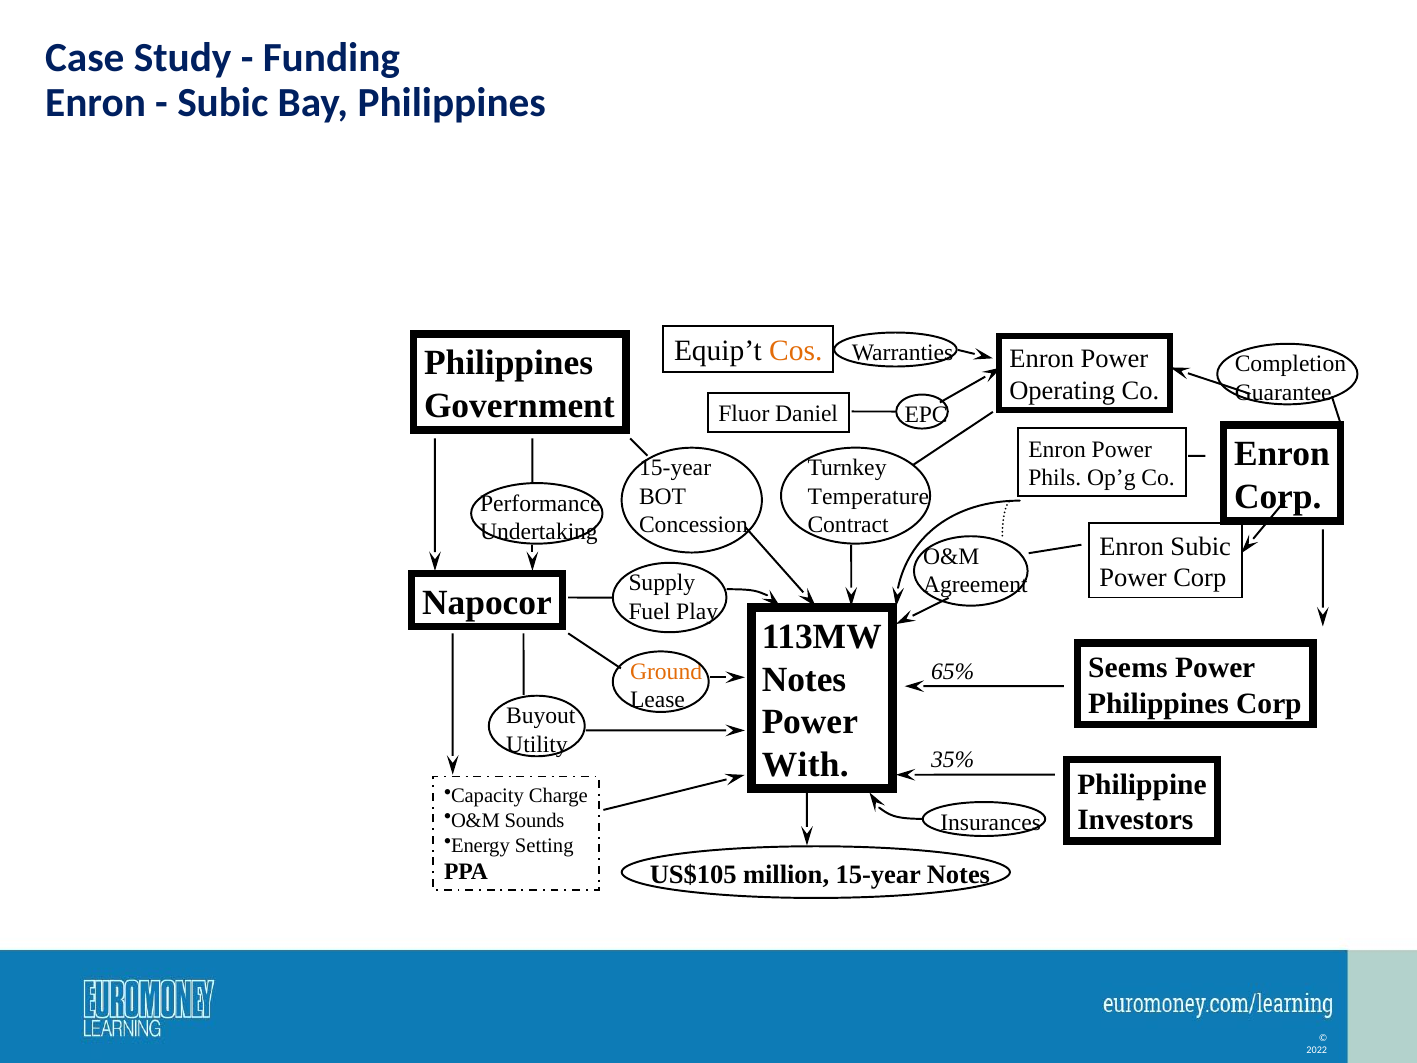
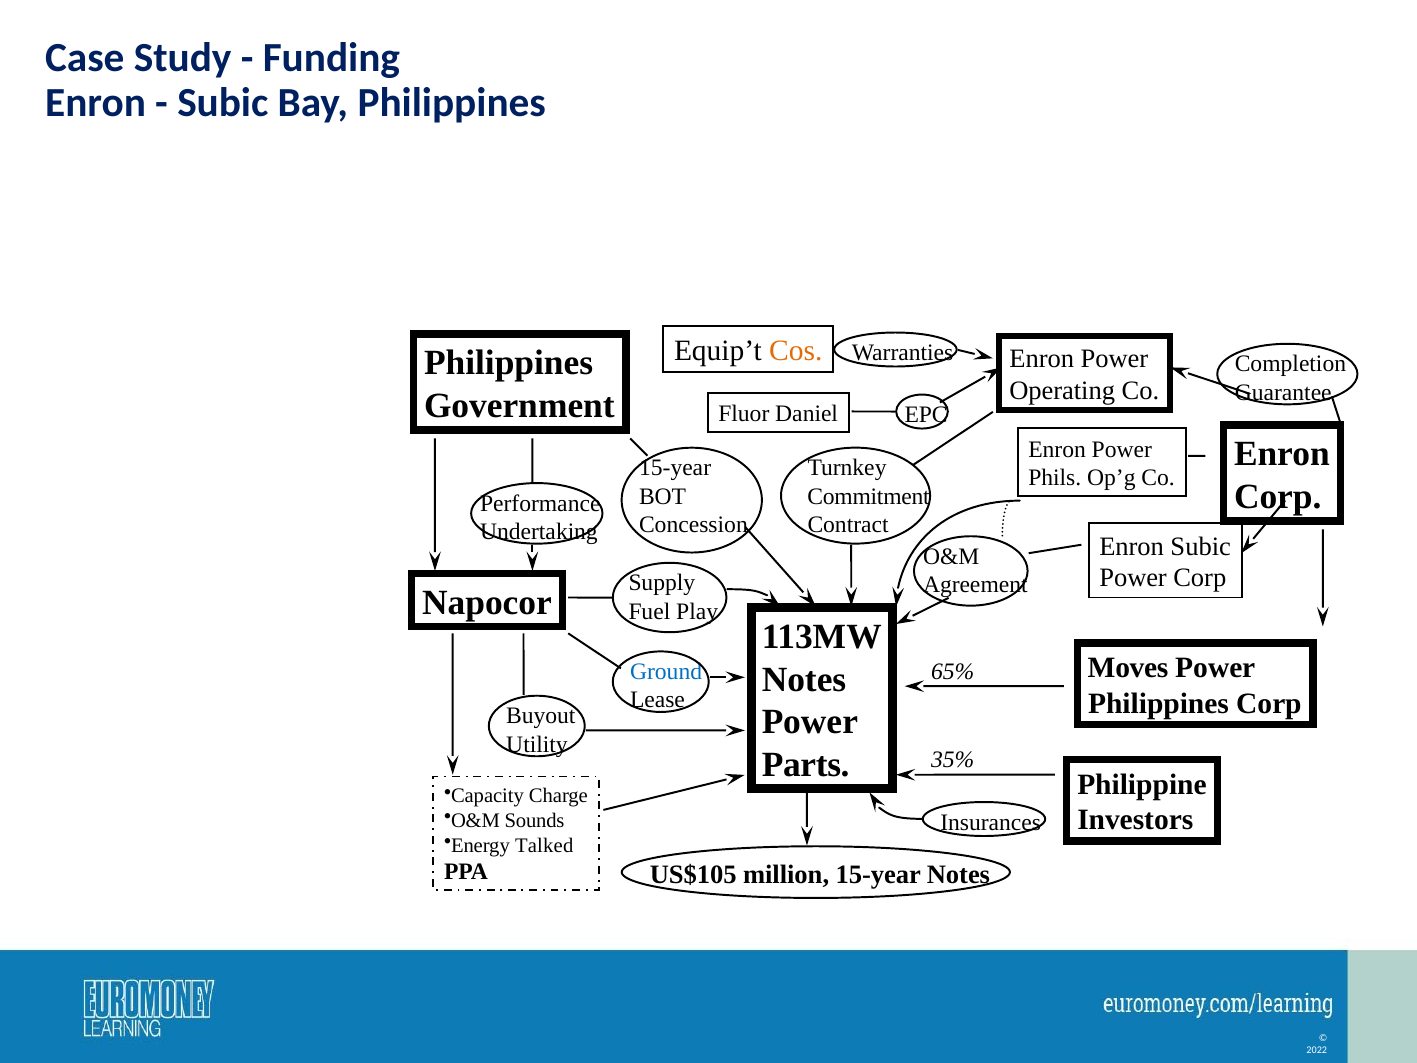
Temperature: Temperature -> Commitment (869, 496)
Seems: Seems -> Moves (1128, 668)
Ground colour: orange -> blue (666, 671)
With: With -> Parts (806, 764)
Setting: Setting -> Talked (544, 845)
